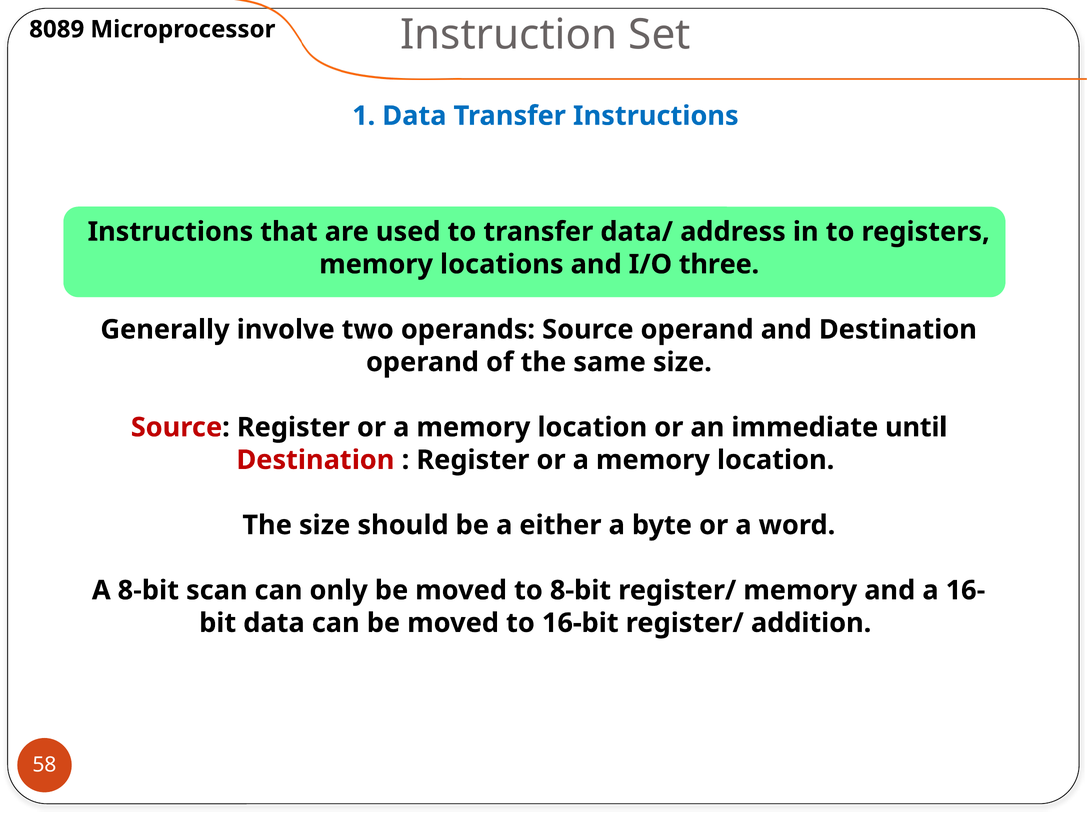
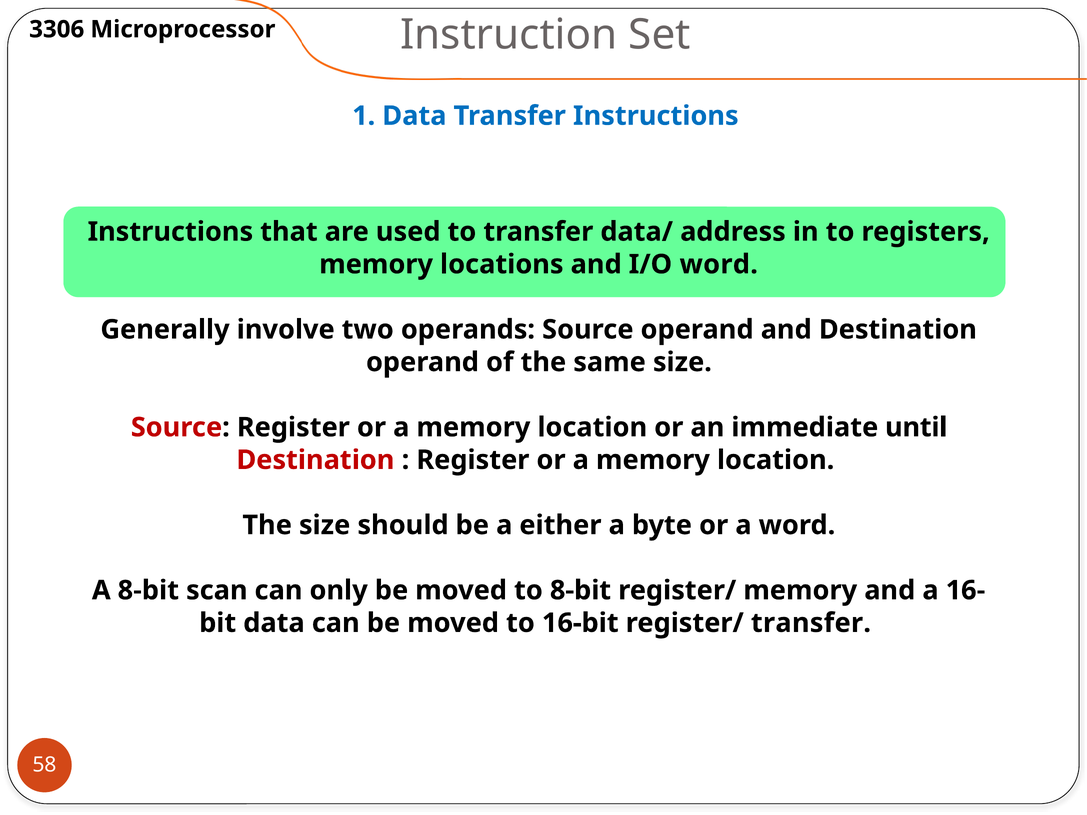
8089: 8089 -> 3306 (57, 29)
I/O three: three -> word (719, 264)
register/ addition: addition -> transfer (811, 623)
